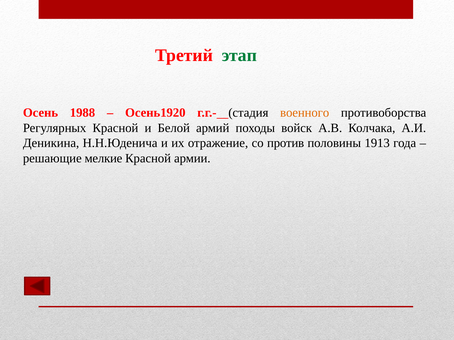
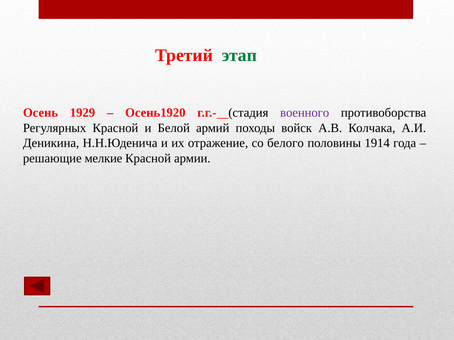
1988: 1988 -> 1929 (82, 113)
военного colour: orange -> purple (305, 113)
против: против -> белого (285, 143)
1913: 1913 -> 1914 (377, 143)
